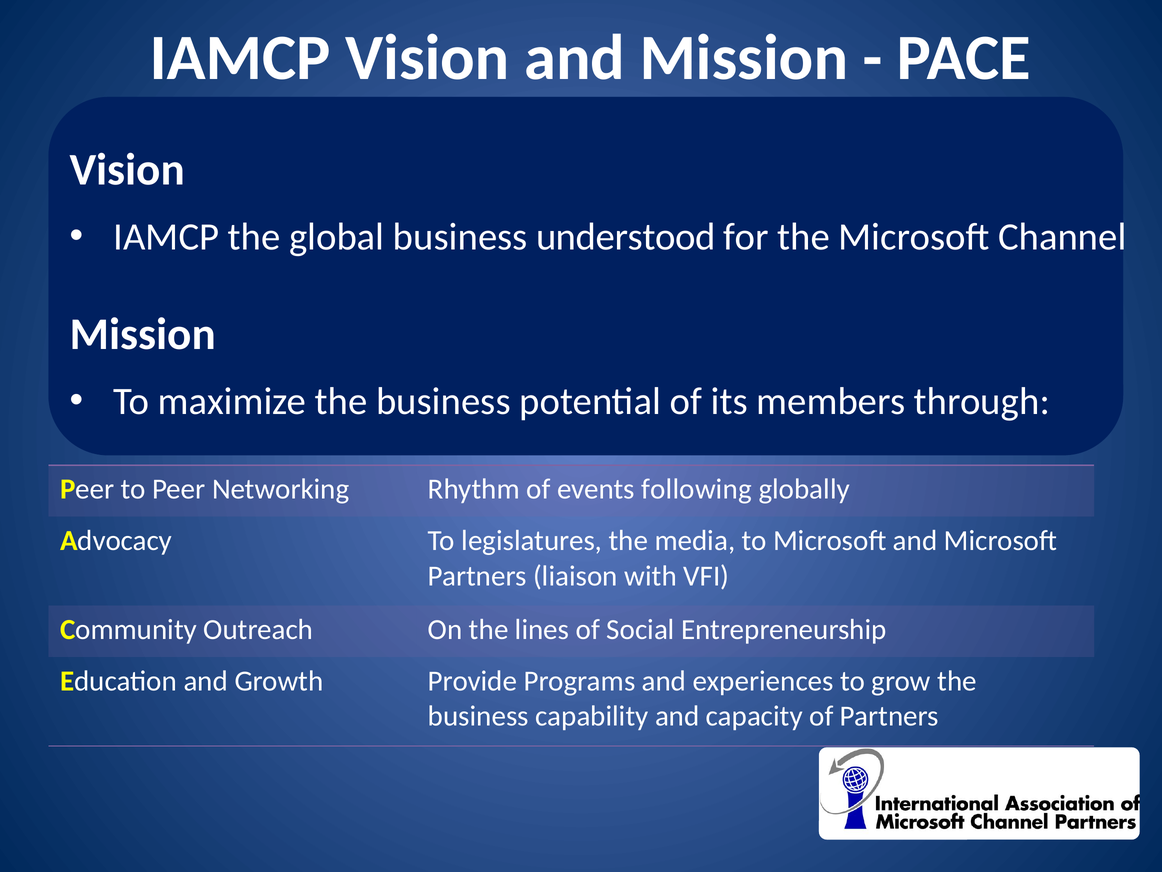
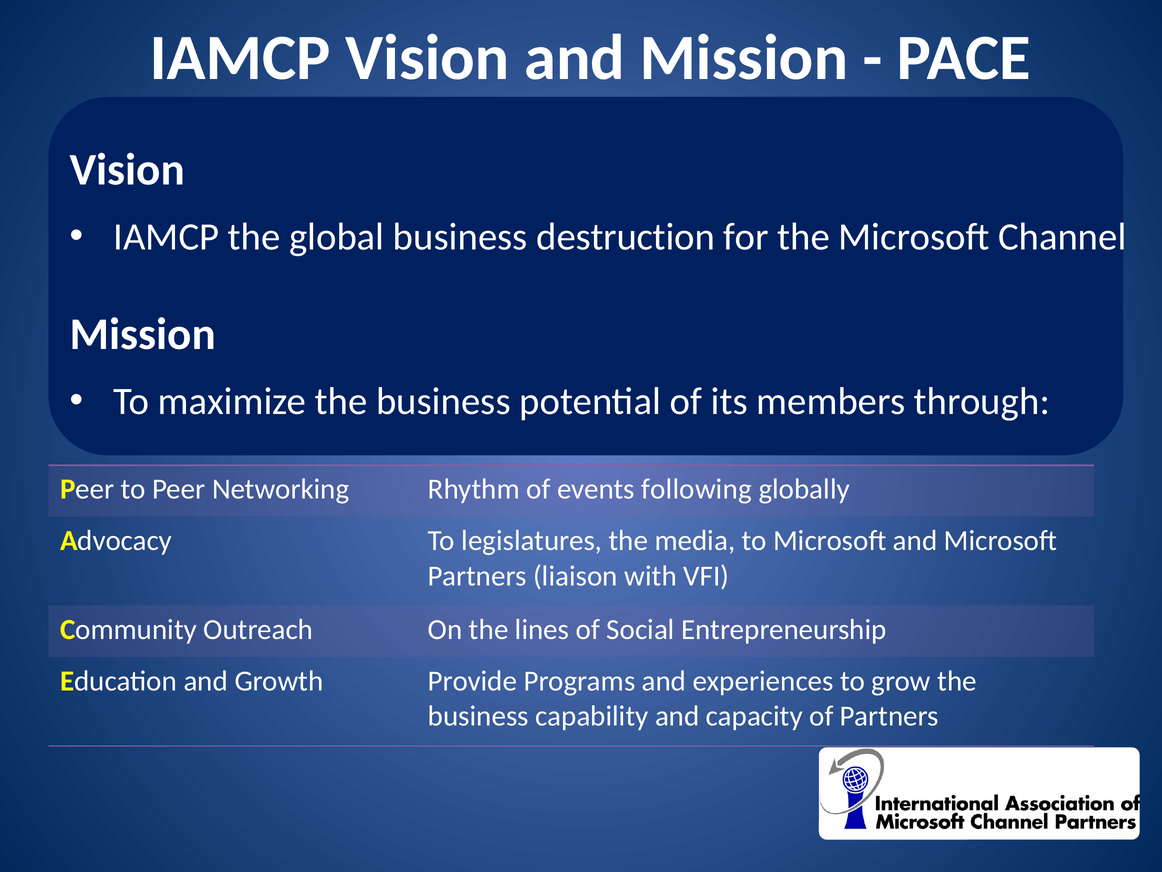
understood: understood -> destruction (626, 237)
